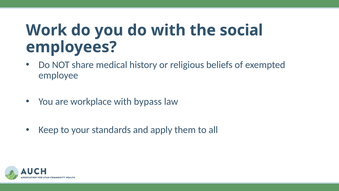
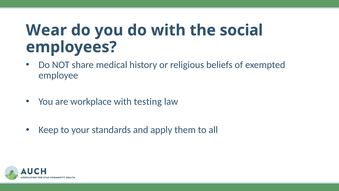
Work: Work -> Wear (46, 30)
bypass: bypass -> testing (148, 101)
